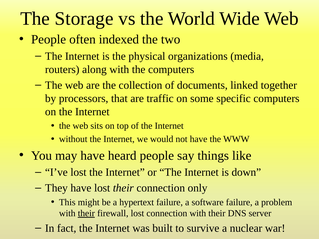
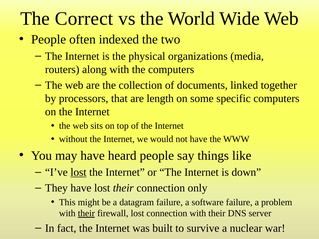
Storage: Storage -> Correct (84, 19)
traffic: traffic -> length (160, 99)
lost underline: none -> present (78, 172)
hypertext: hypertext -> datagram (137, 202)
